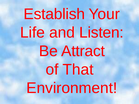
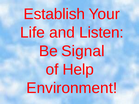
Attract: Attract -> Signal (83, 51)
That: That -> Help (78, 70)
